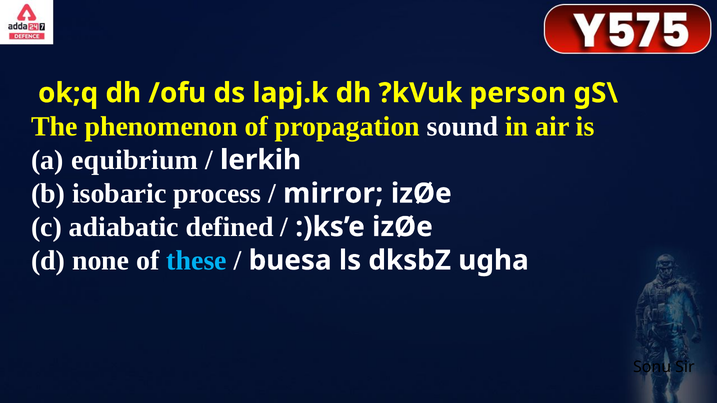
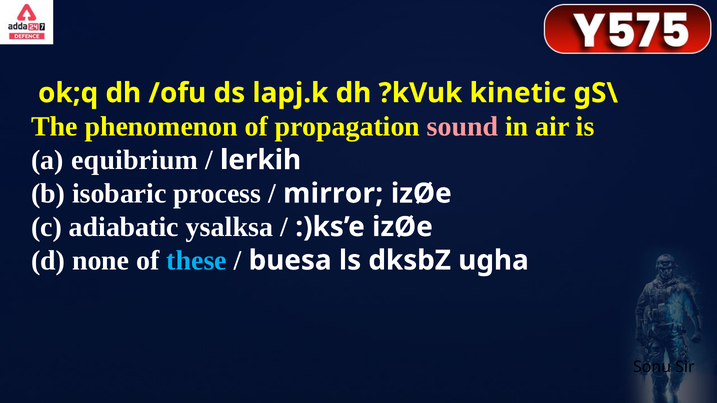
person: person -> kinetic (518, 93)
sound colour: white -> pink (463, 127)
defined: defined -> ysalksa (230, 227)
